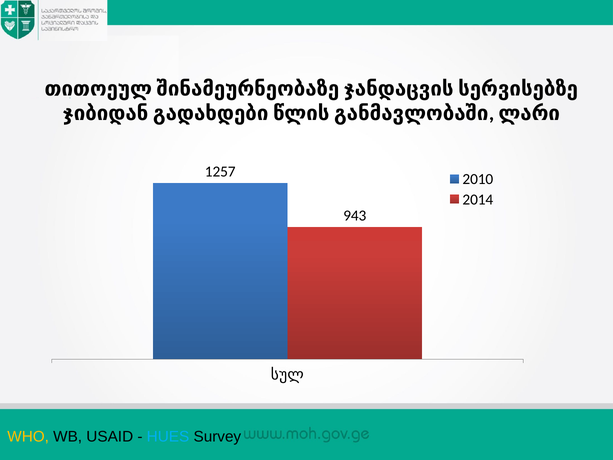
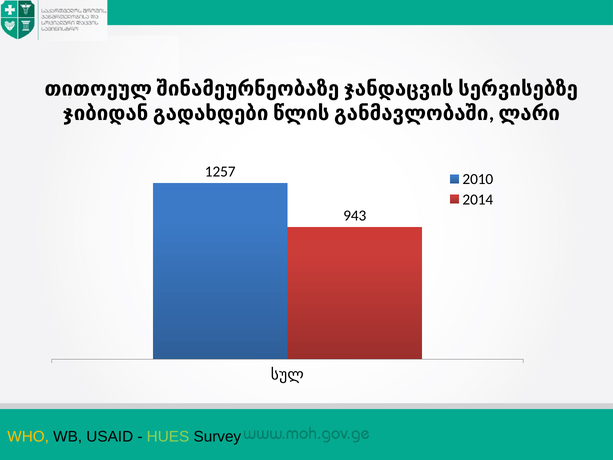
HUES colour: light blue -> light green (168, 437)
